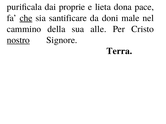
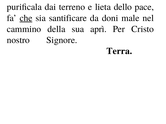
proprie: proprie -> terreno (72, 7)
dona: dona -> dello (123, 7)
alle: alle -> aprì (98, 29)
nostro underline: present -> none (18, 40)
